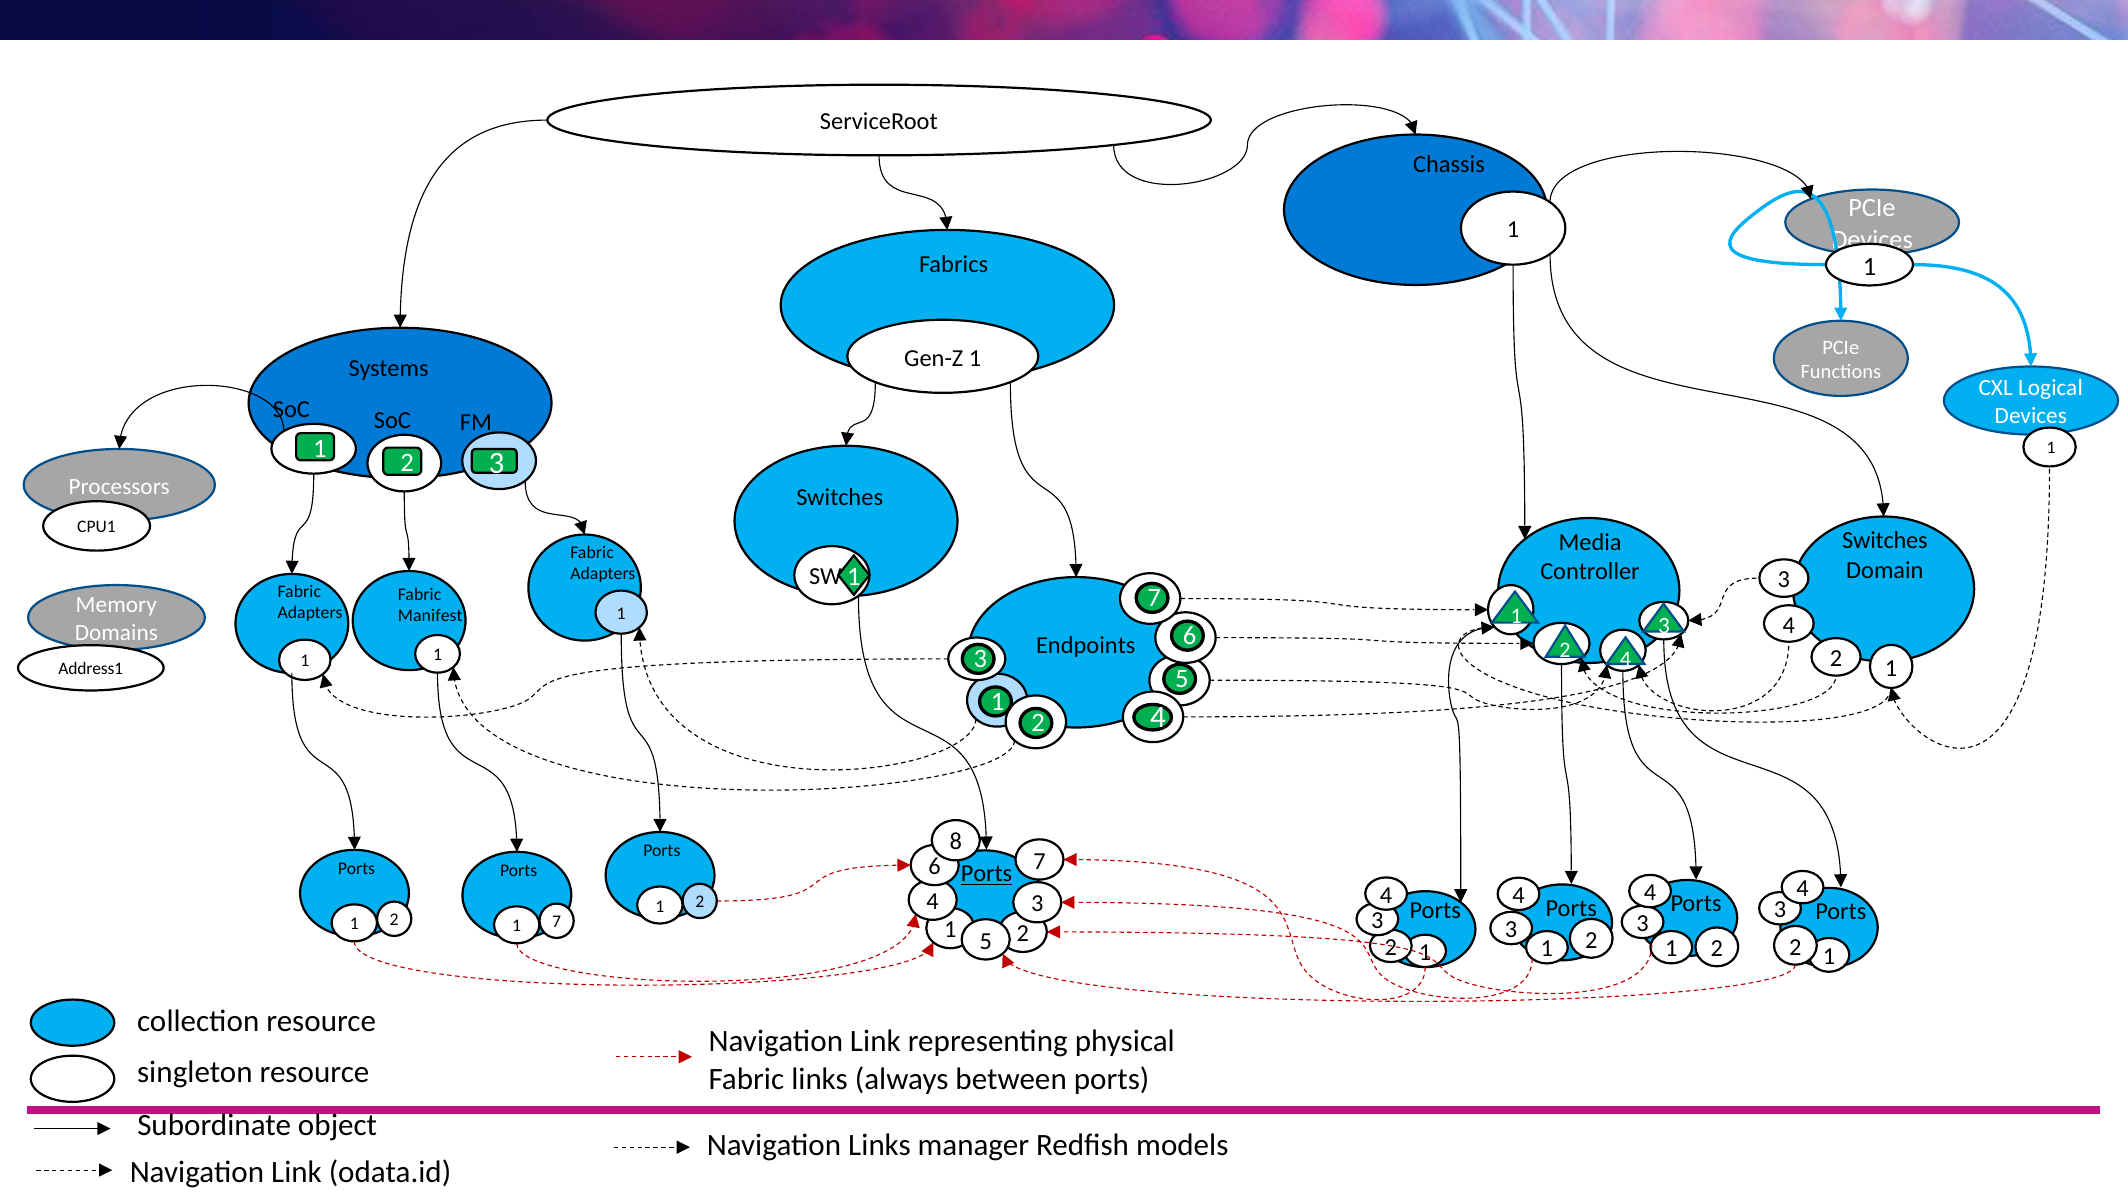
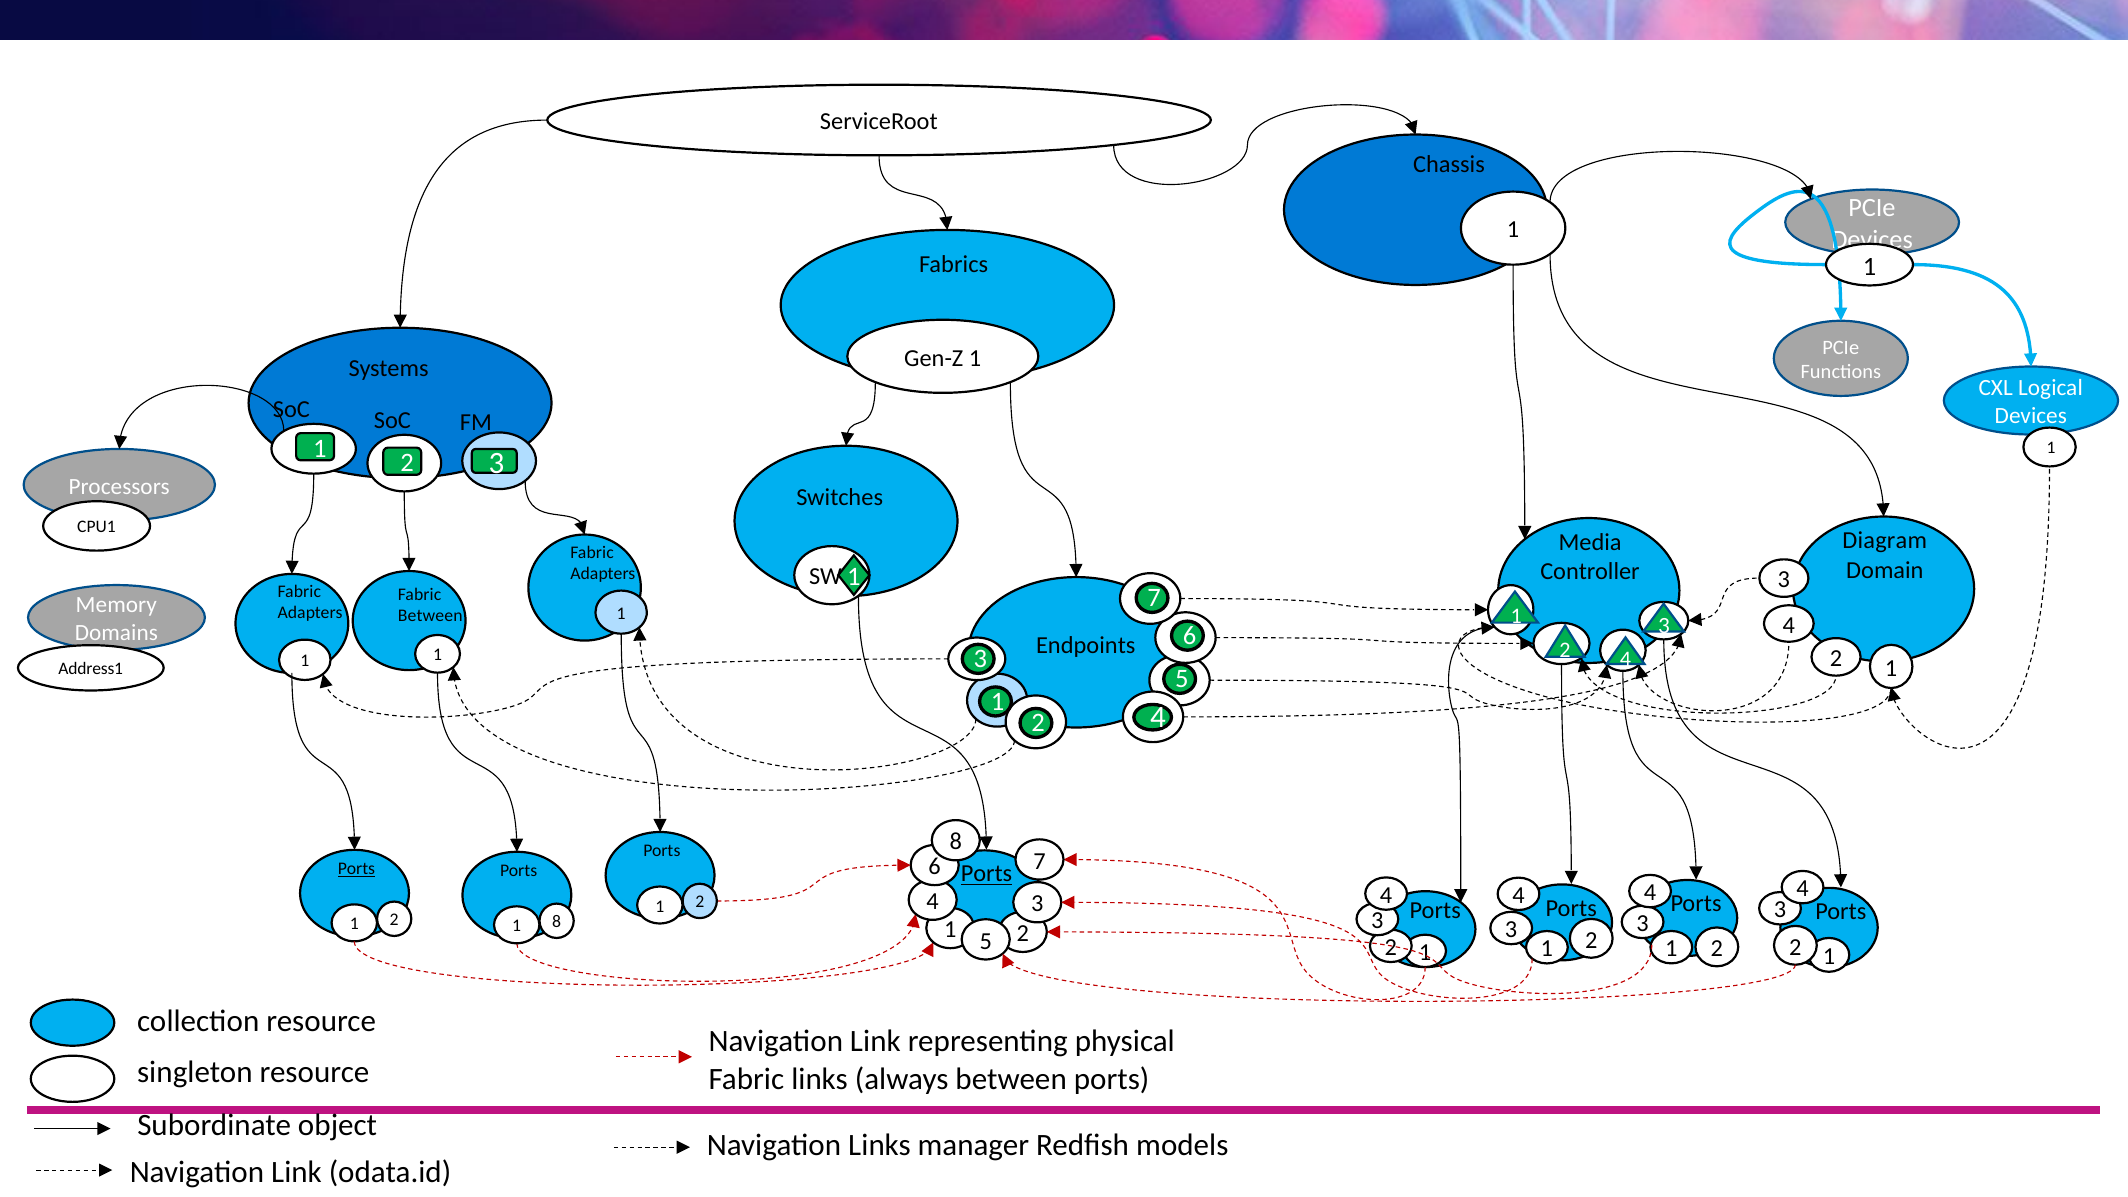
Switches: Switches -> Diagram (1885, 541)
Manifest: Manifest -> Between (430, 616)
Ports underline: none -> present (356, 869)
1 7: 7 -> 8 (557, 922)
